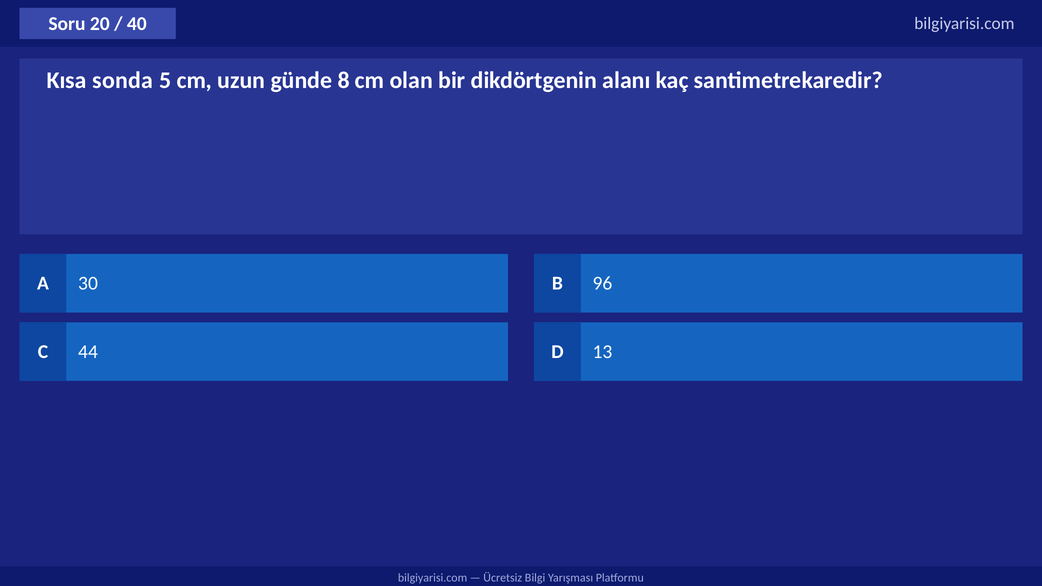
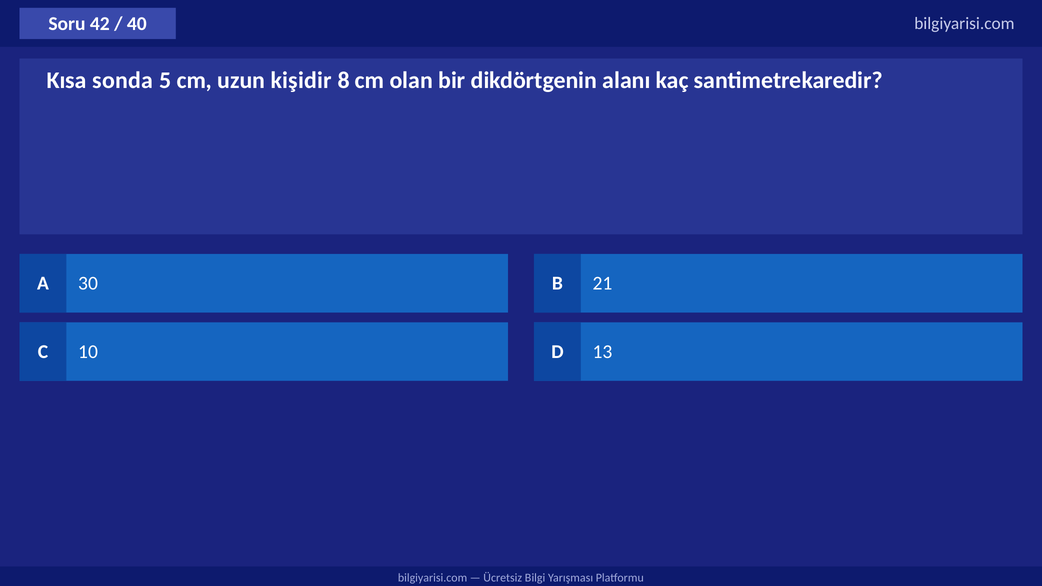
20: 20 -> 42 (100, 24)
günde: günde -> kişidir (301, 80)
96: 96 -> 21 (602, 284)
44: 44 -> 10 (88, 352)
